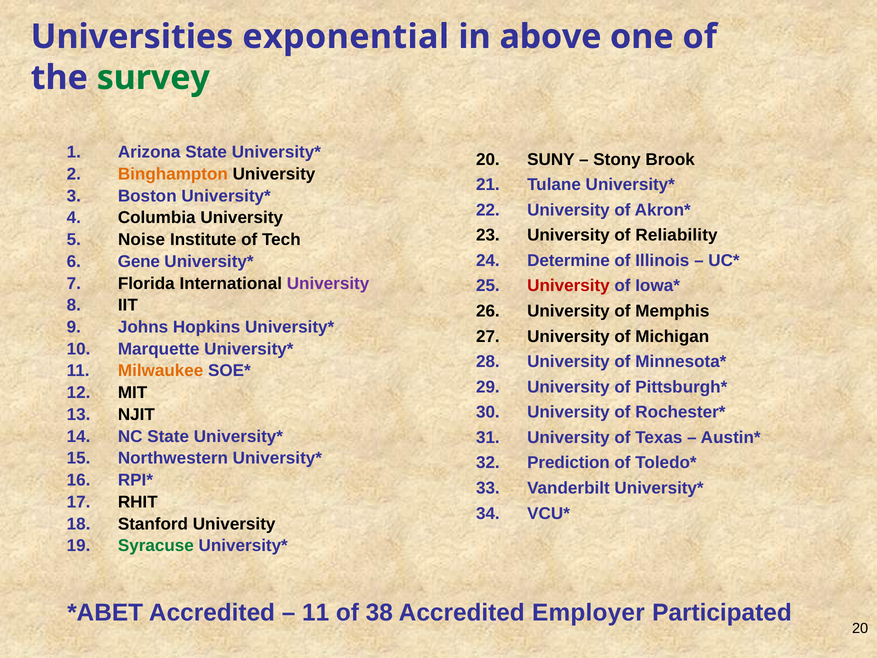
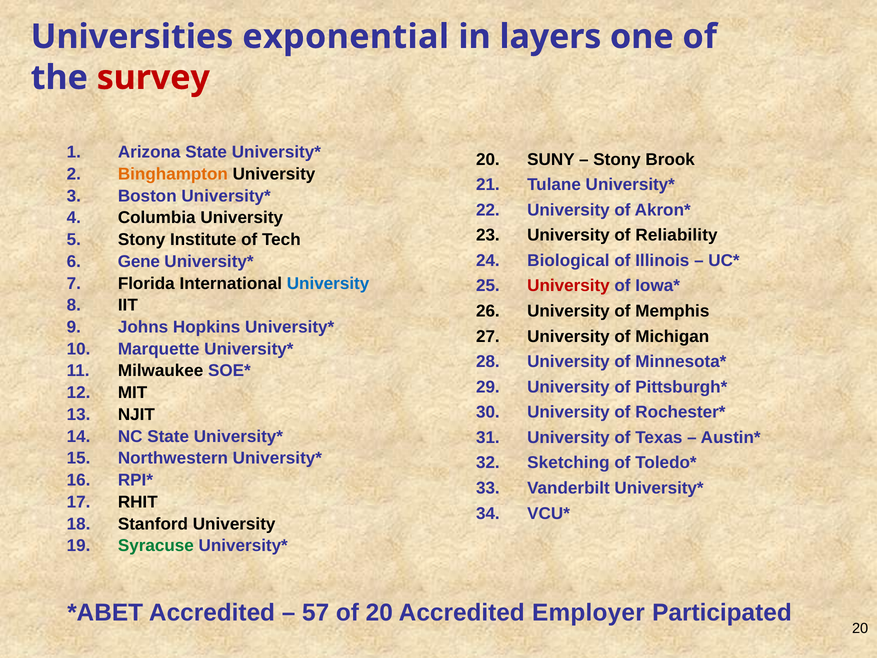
above: above -> layers (550, 37)
survey colour: green -> red (153, 78)
Noise: Noise -> Stony (142, 240)
Determine: Determine -> Biological (568, 260)
University colour: purple -> blue (328, 283)
Milwaukee colour: orange -> black (161, 371)
Prediction: Prediction -> Sketching (568, 463)
11: 11 -> 57 (316, 613)
of 38: 38 -> 20 (379, 613)
